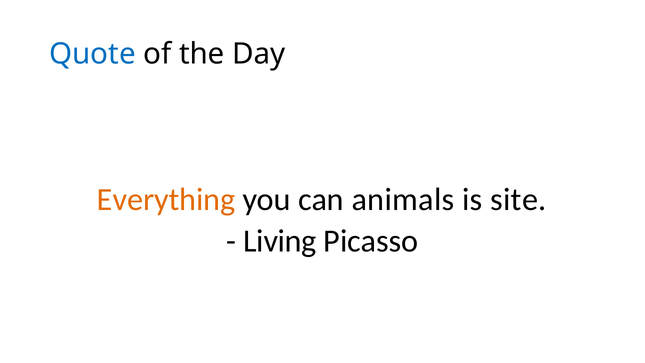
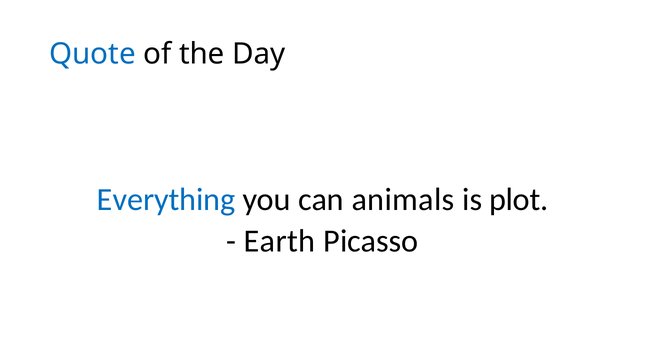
Everything colour: orange -> blue (166, 200)
site: site -> plot (519, 200)
Living: Living -> Earth (280, 241)
